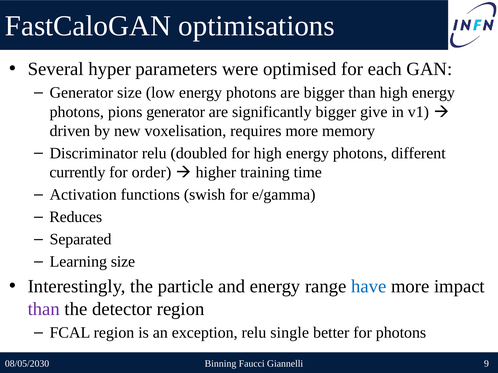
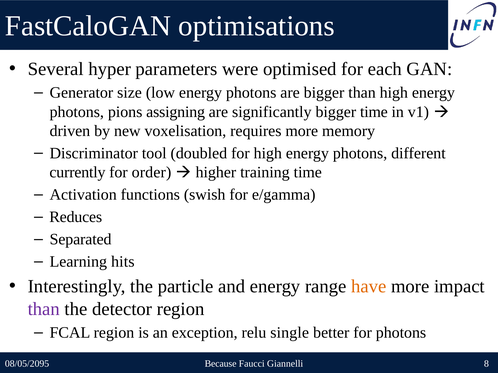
pions generator: generator -> assigning (176, 112)
bigger give: give -> time (374, 112)
Discriminator relu: relu -> tool (154, 153)
Learning size: size -> hits (123, 262)
have colour: blue -> orange (369, 287)
08/05/2030: 08/05/2030 -> 08/05/2095 (27, 364)
Binning: Binning -> Because (221, 364)
9: 9 -> 8 (486, 364)
